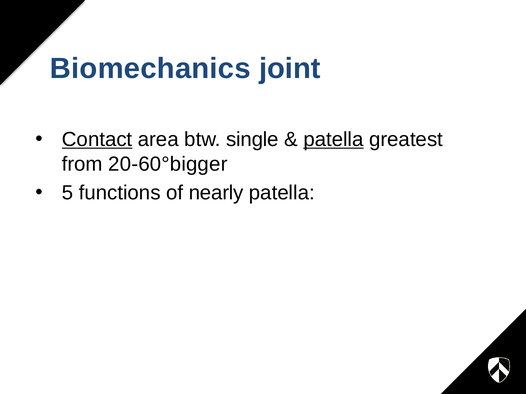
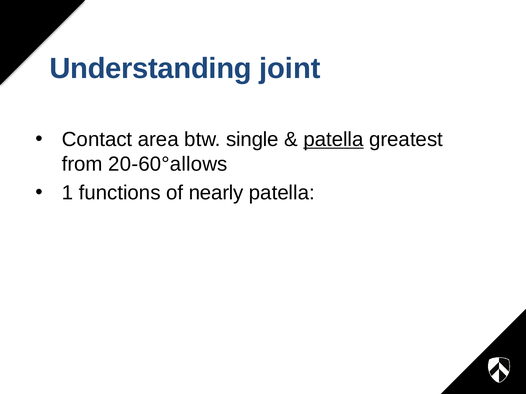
Biomechanics: Biomechanics -> Understanding (151, 69)
Contact underline: present -> none (97, 140)
20-60°bigger: 20-60°bigger -> 20-60°allows (168, 164)
5: 5 -> 1 (68, 193)
